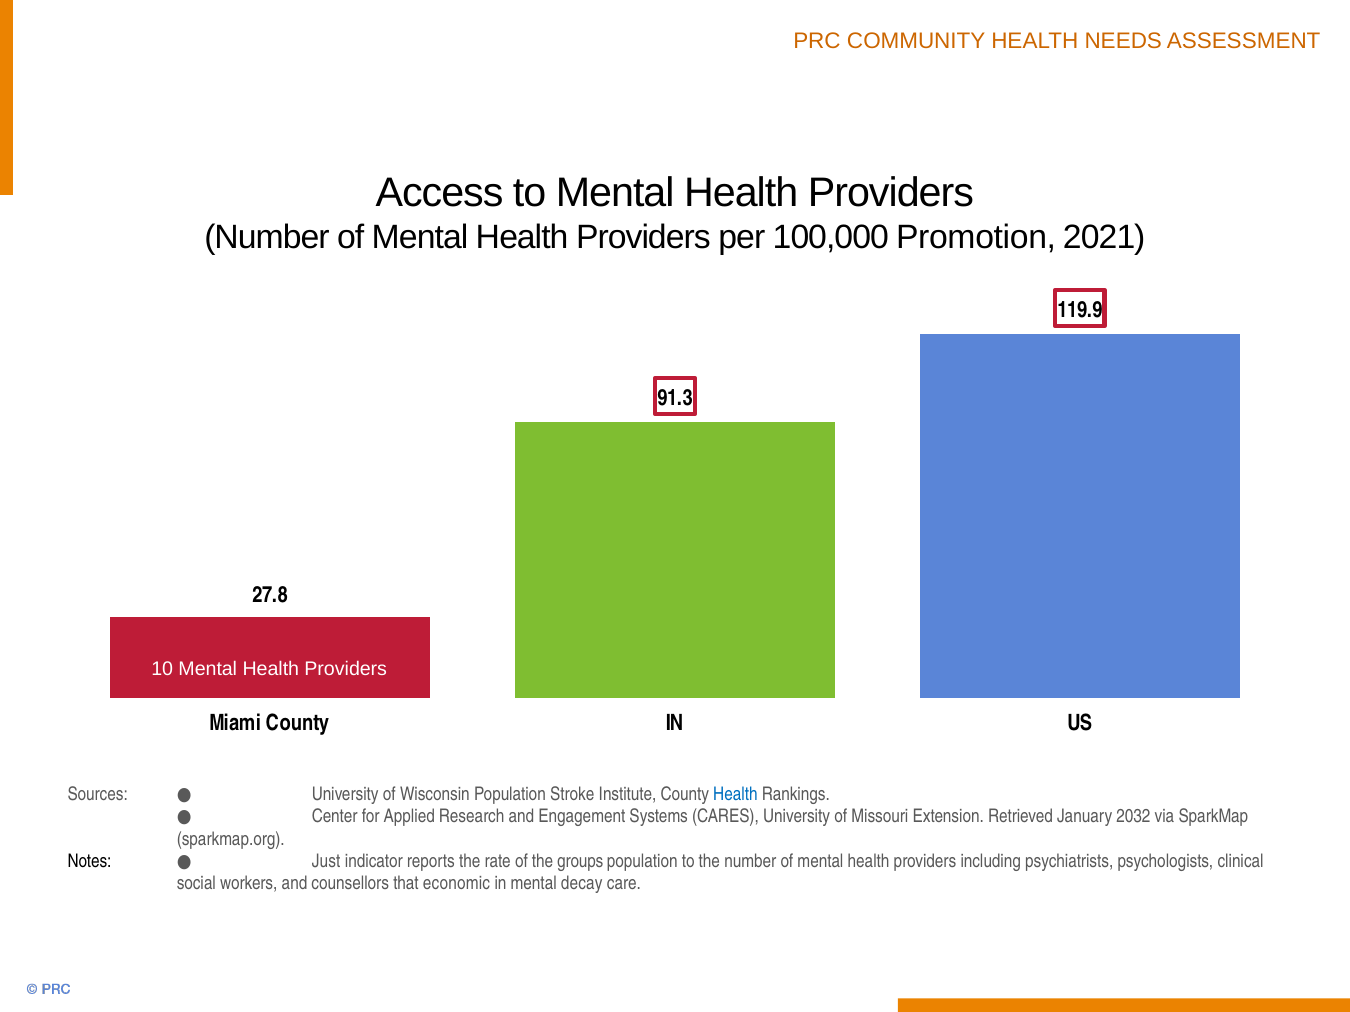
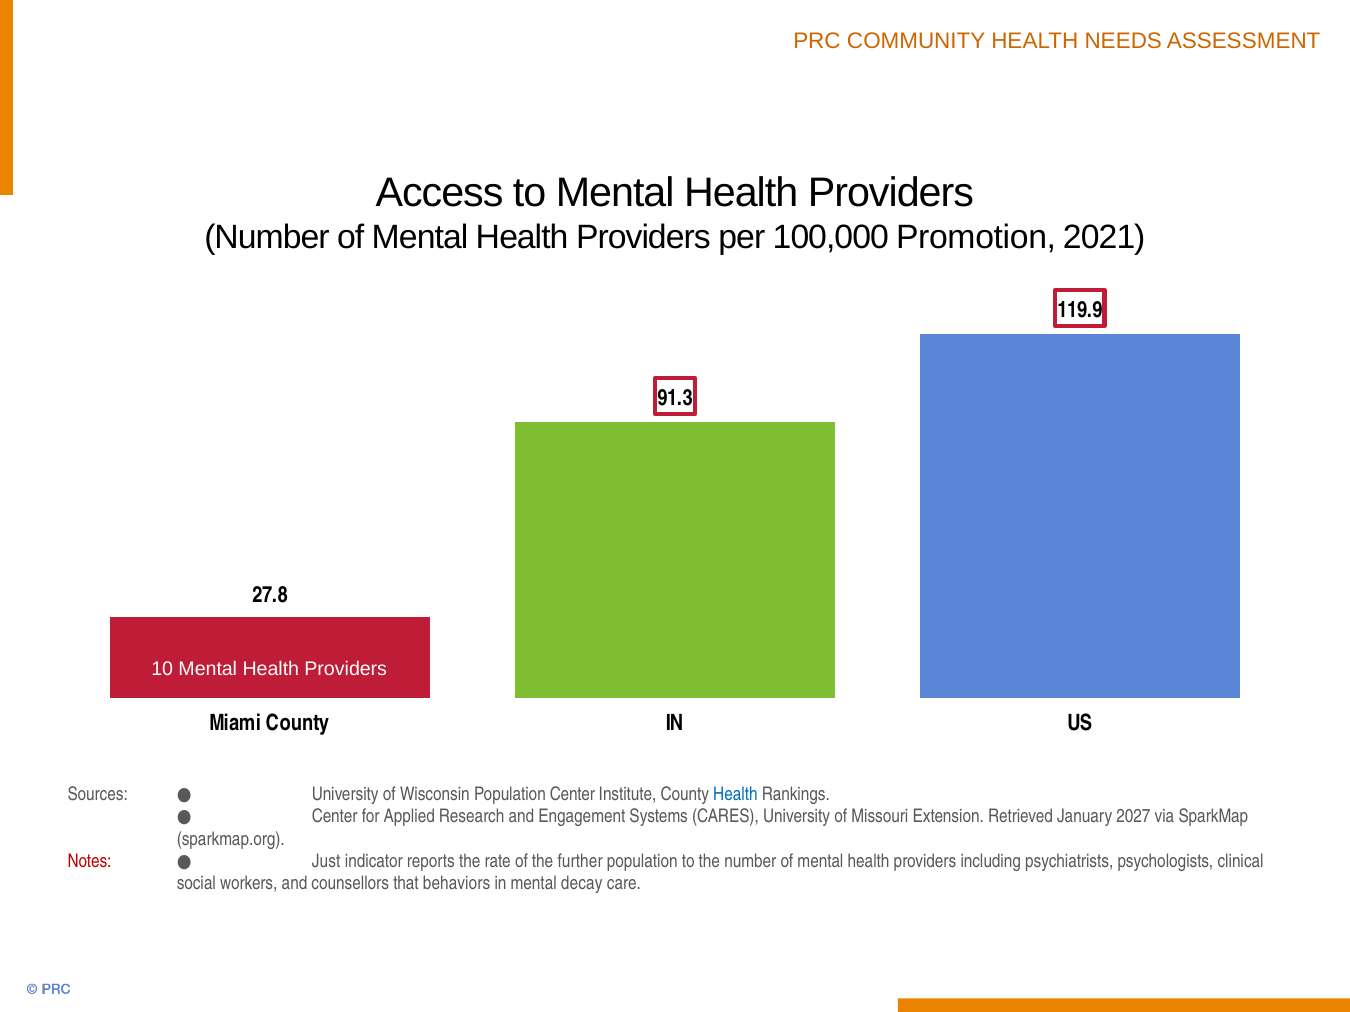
Population Stroke: Stroke -> Center (572, 795)
2032: 2032 -> 2027 (1133, 817)
Notes colour: black -> red (89, 862)
groups: groups -> further (580, 862)
economic: economic -> behaviors (457, 884)
